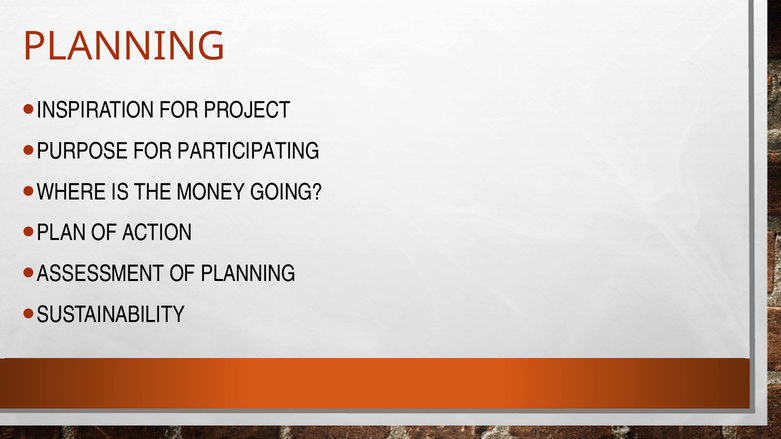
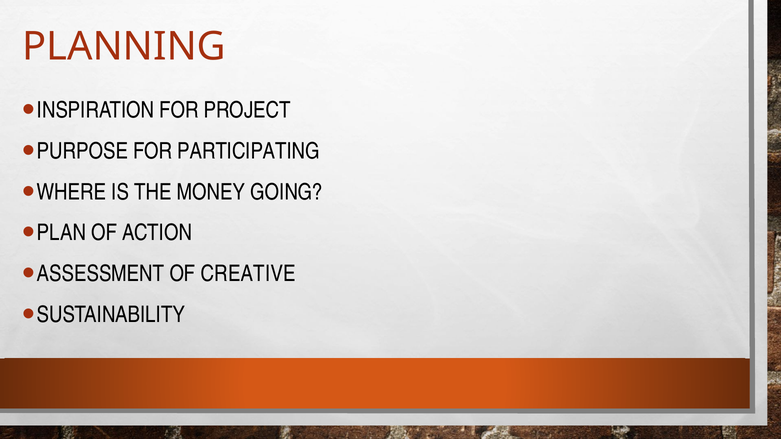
OF PLANNING: PLANNING -> CREATIVE (248, 274)
